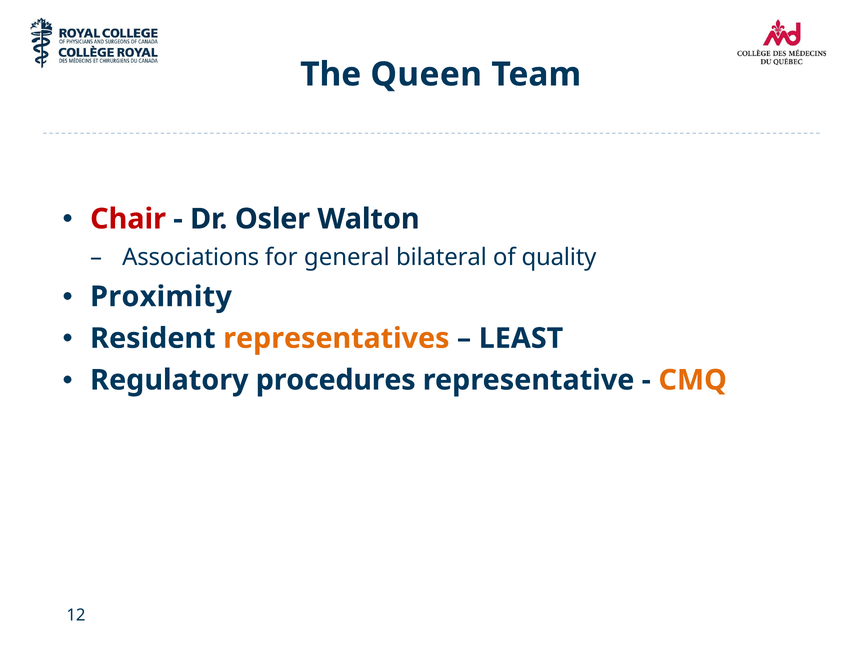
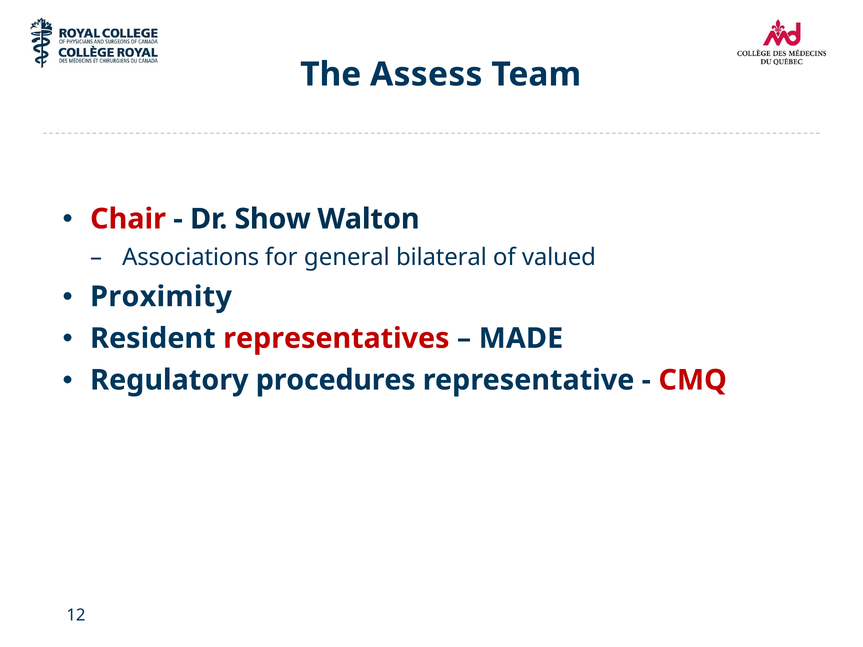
Queen: Queen -> Assess (426, 74)
Osler: Osler -> Show (273, 219)
quality: quality -> valued (559, 258)
representatives colour: orange -> red (336, 338)
LEAST: LEAST -> MADE (521, 338)
CMQ colour: orange -> red (693, 380)
